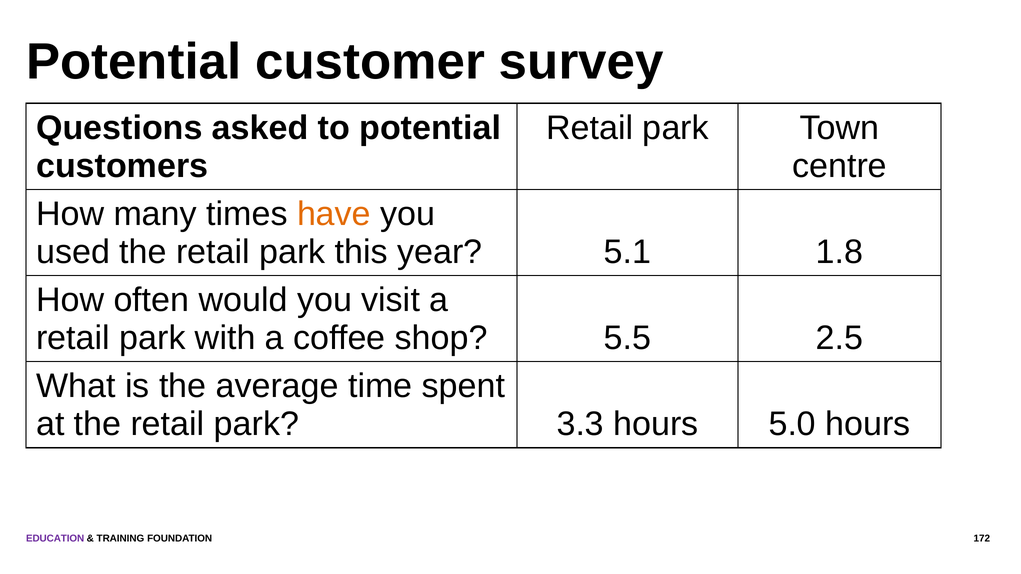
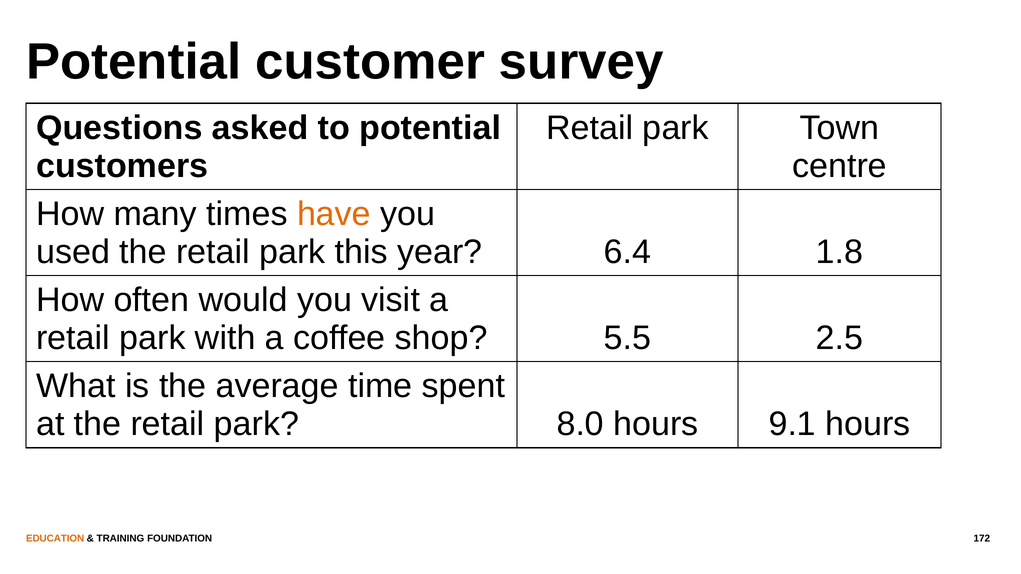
5.1: 5.1 -> 6.4 (627, 252)
3.3: 3.3 -> 8.0 (580, 424)
5.0: 5.0 -> 9.1 (792, 424)
EDUCATION colour: purple -> orange (55, 539)
